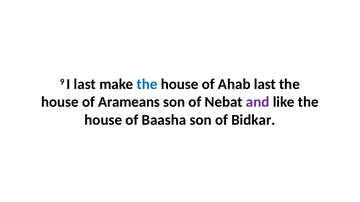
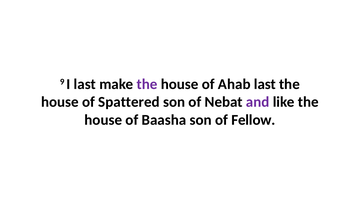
the colour: blue -> purple (147, 84)
Arameans: Arameans -> Spattered (129, 102)
Bidkar: Bidkar -> Fellow (253, 120)
